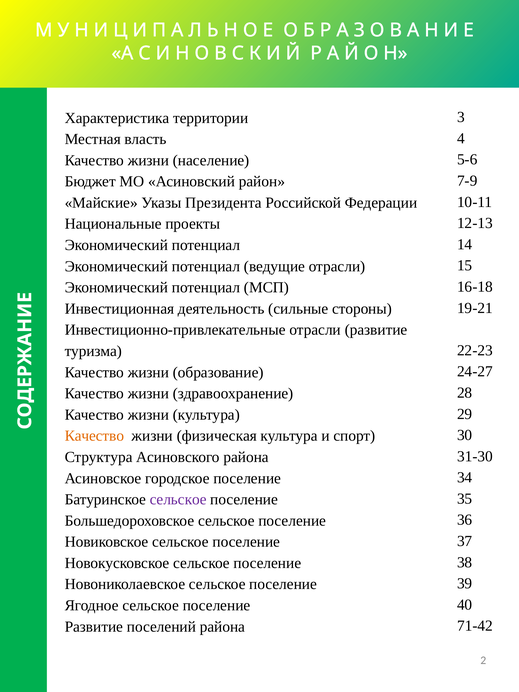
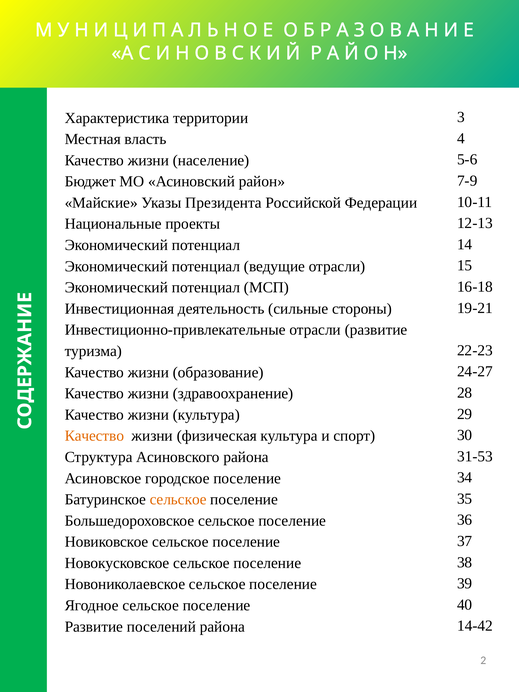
31-30: 31-30 -> 31-53 (475, 456)
сельское colour: purple -> orange (178, 499)
71-42: 71-42 -> 14-42 (475, 626)
